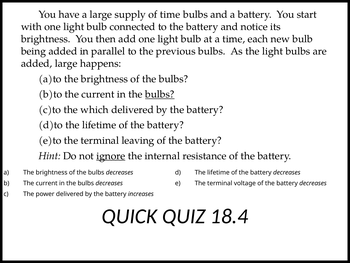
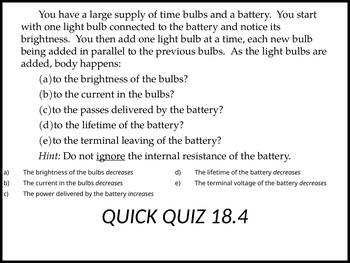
added large: large -> body (66, 63)
bulbs underline: present -> none (160, 94)
which: which -> passes (95, 110)
